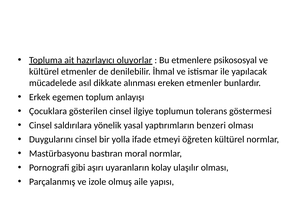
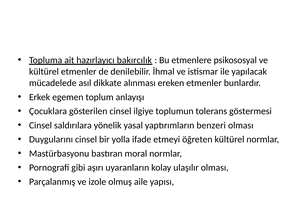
oluyorlar: oluyorlar -> bakırcılık (134, 60)
